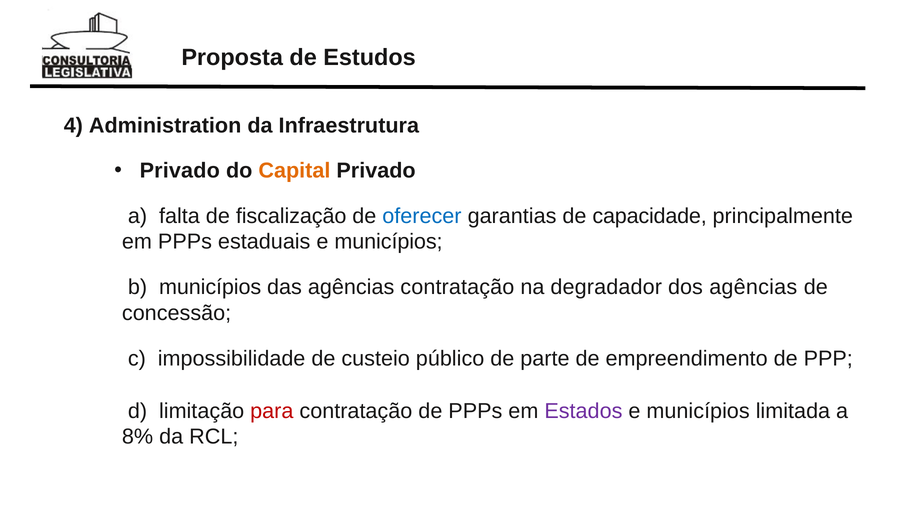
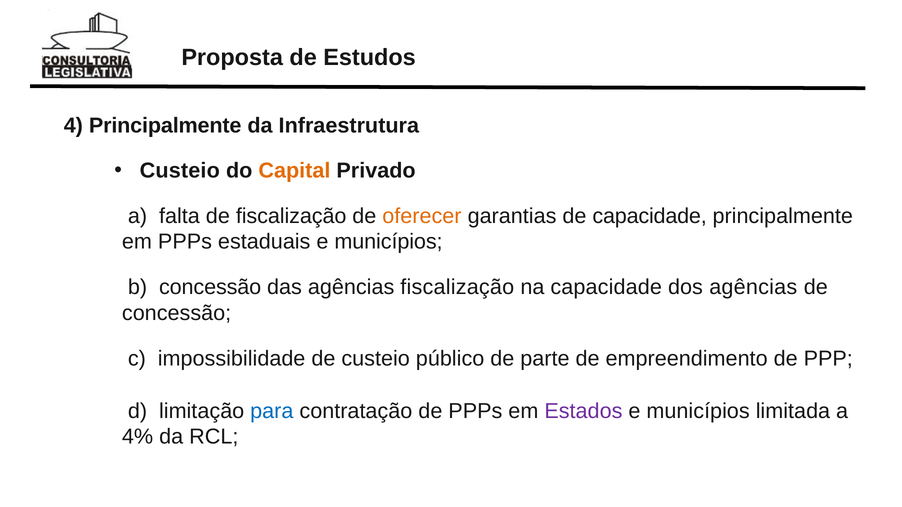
4 Administration: Administration -> Principalmente (165, 126)
Privado: Privado -> Custeio (180, 171)
oferecer colour: blue -> orange (422, 216)
b municípios: municípios -> concessão (210, 287)
agências contratação: contratação -> fiscalização (457, 287)
na degradador: degradador -> capacidade (606, 287)
para colour: red -> blue (272, 411)
8%: 8% -> 4% (138, 437)
